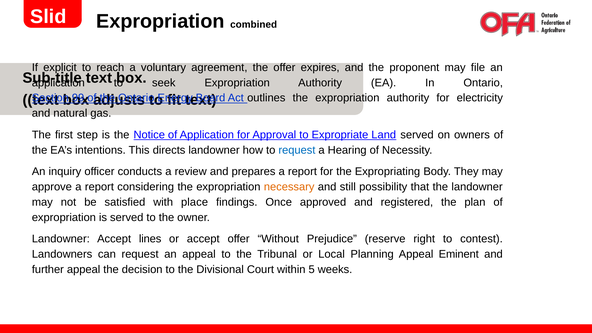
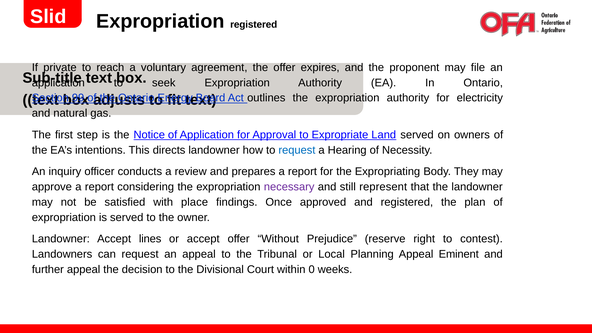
Expropriation combined: combined -> registered (254, 25)
explicit: explicit -> private (60, 67)
necessary colour: orange -> purple (289, 187)
possibility: possibility -> represent (383, 187)
5: 5 -> 0 (312, 269)
